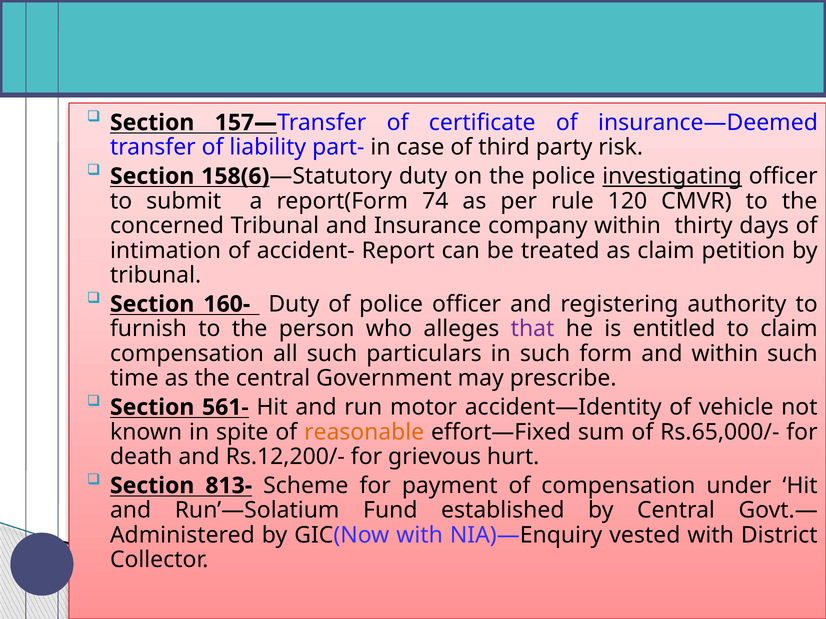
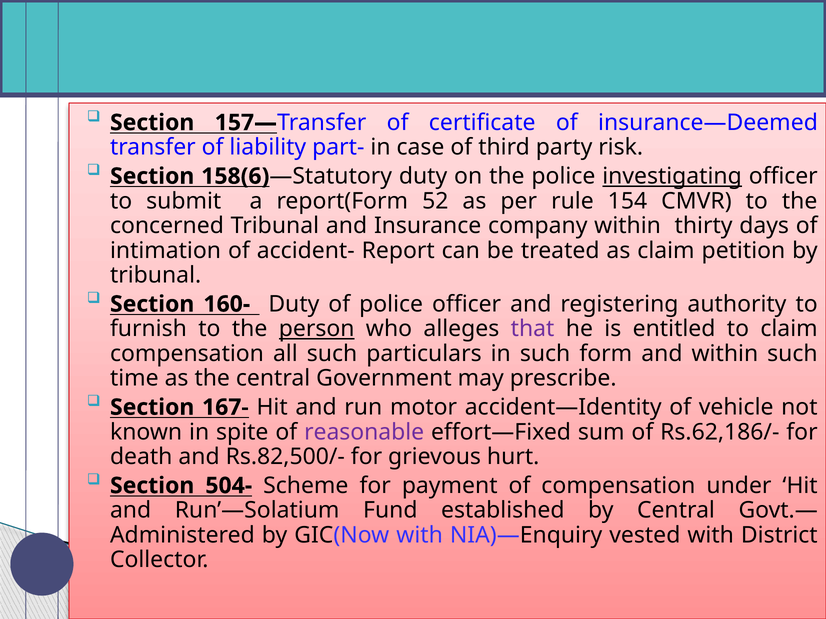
74: 74 -> 52 (435, 201)
120: 120 -> 154 (627, 201)
person underline: none -> present (317, 329)
561-: 561- -> 167- (225, 408)
reasonable colour: orange -> purple (364, 432)
Rs.65,000/-: Rs.65,000/- -> Rs.62,186/- (720, 432)
Rs.12,200/-: Rs.12,200/- -> Rs.82,500/- (285, 457)
813-: 813- -> 504- (229, 486)
